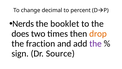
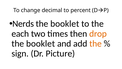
does: does -> each (20, 33)
fraction: fraction -> booklet (41, 43)
the colour: purple -> orange (96, 43)
Source: Source -> Picture (60, 53)
